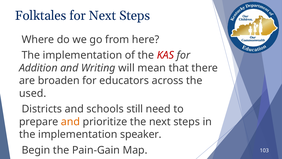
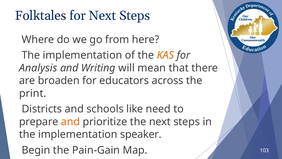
KAS colour: red -> orange (165, 55)
Addition: Addition -> Analysis (38, 68)
used: used -> print (33, 93)
still: still -> like (135, 109)
